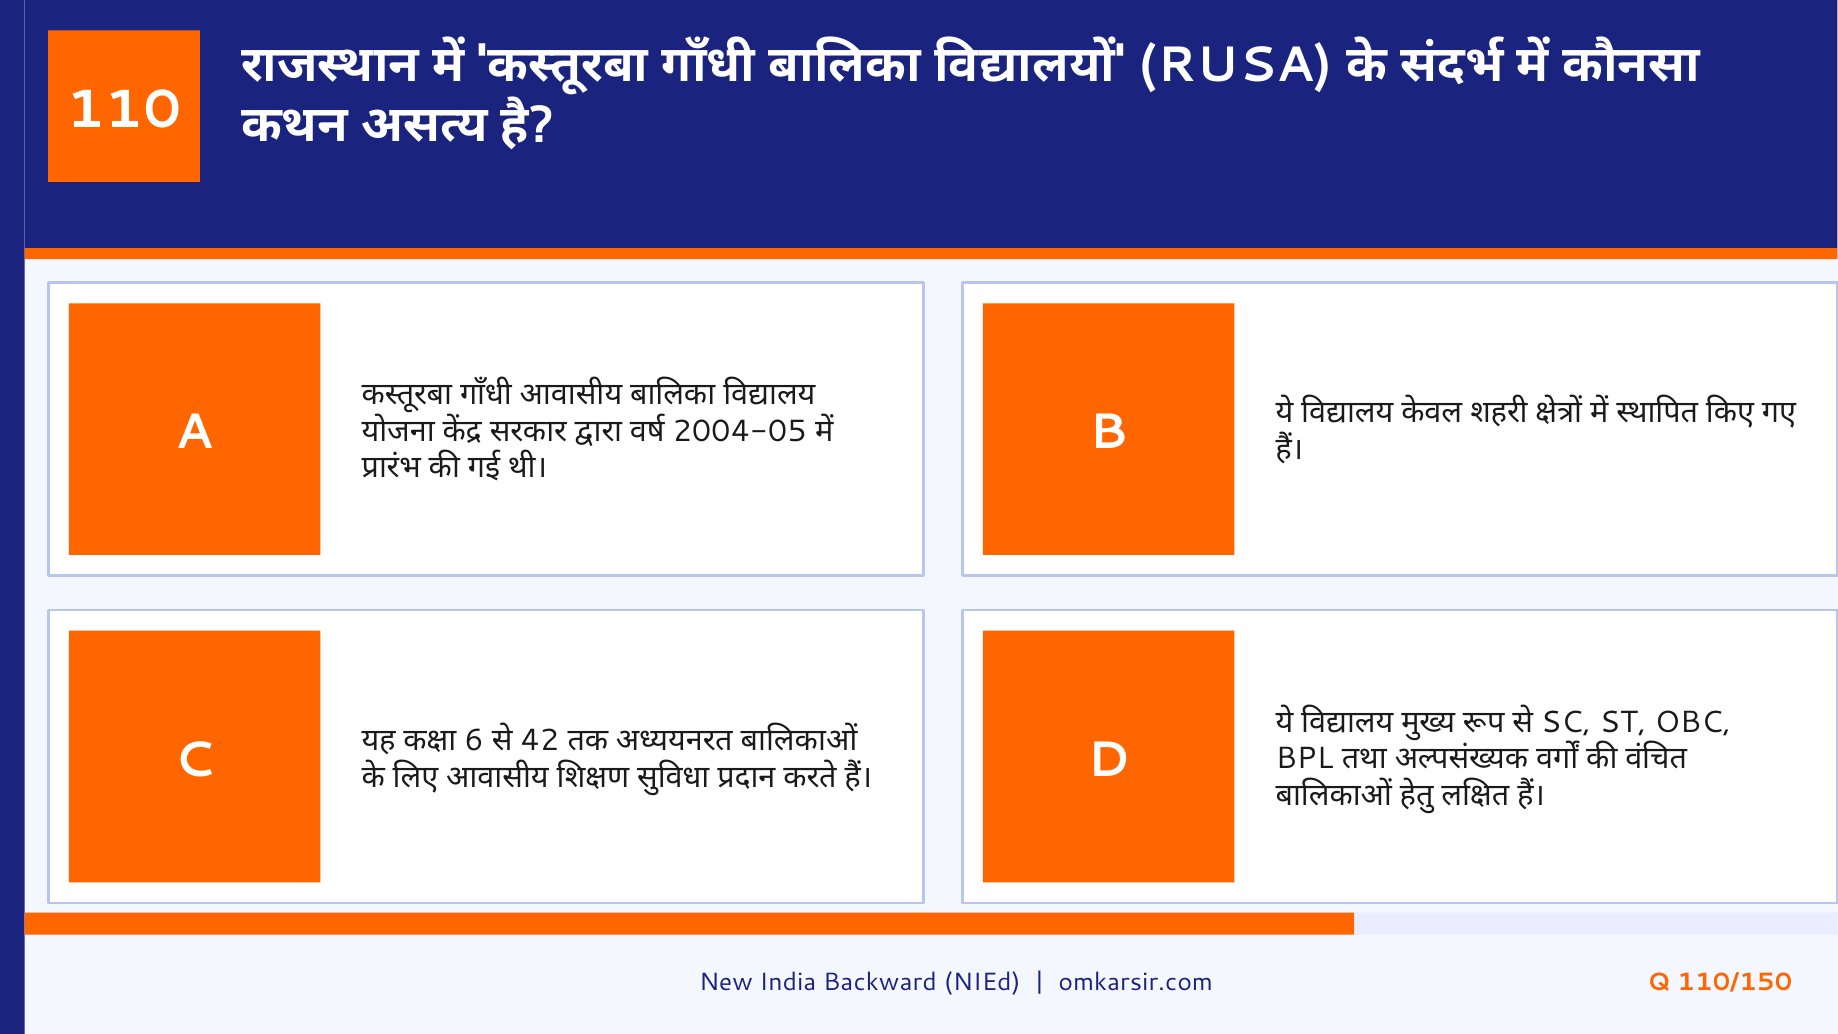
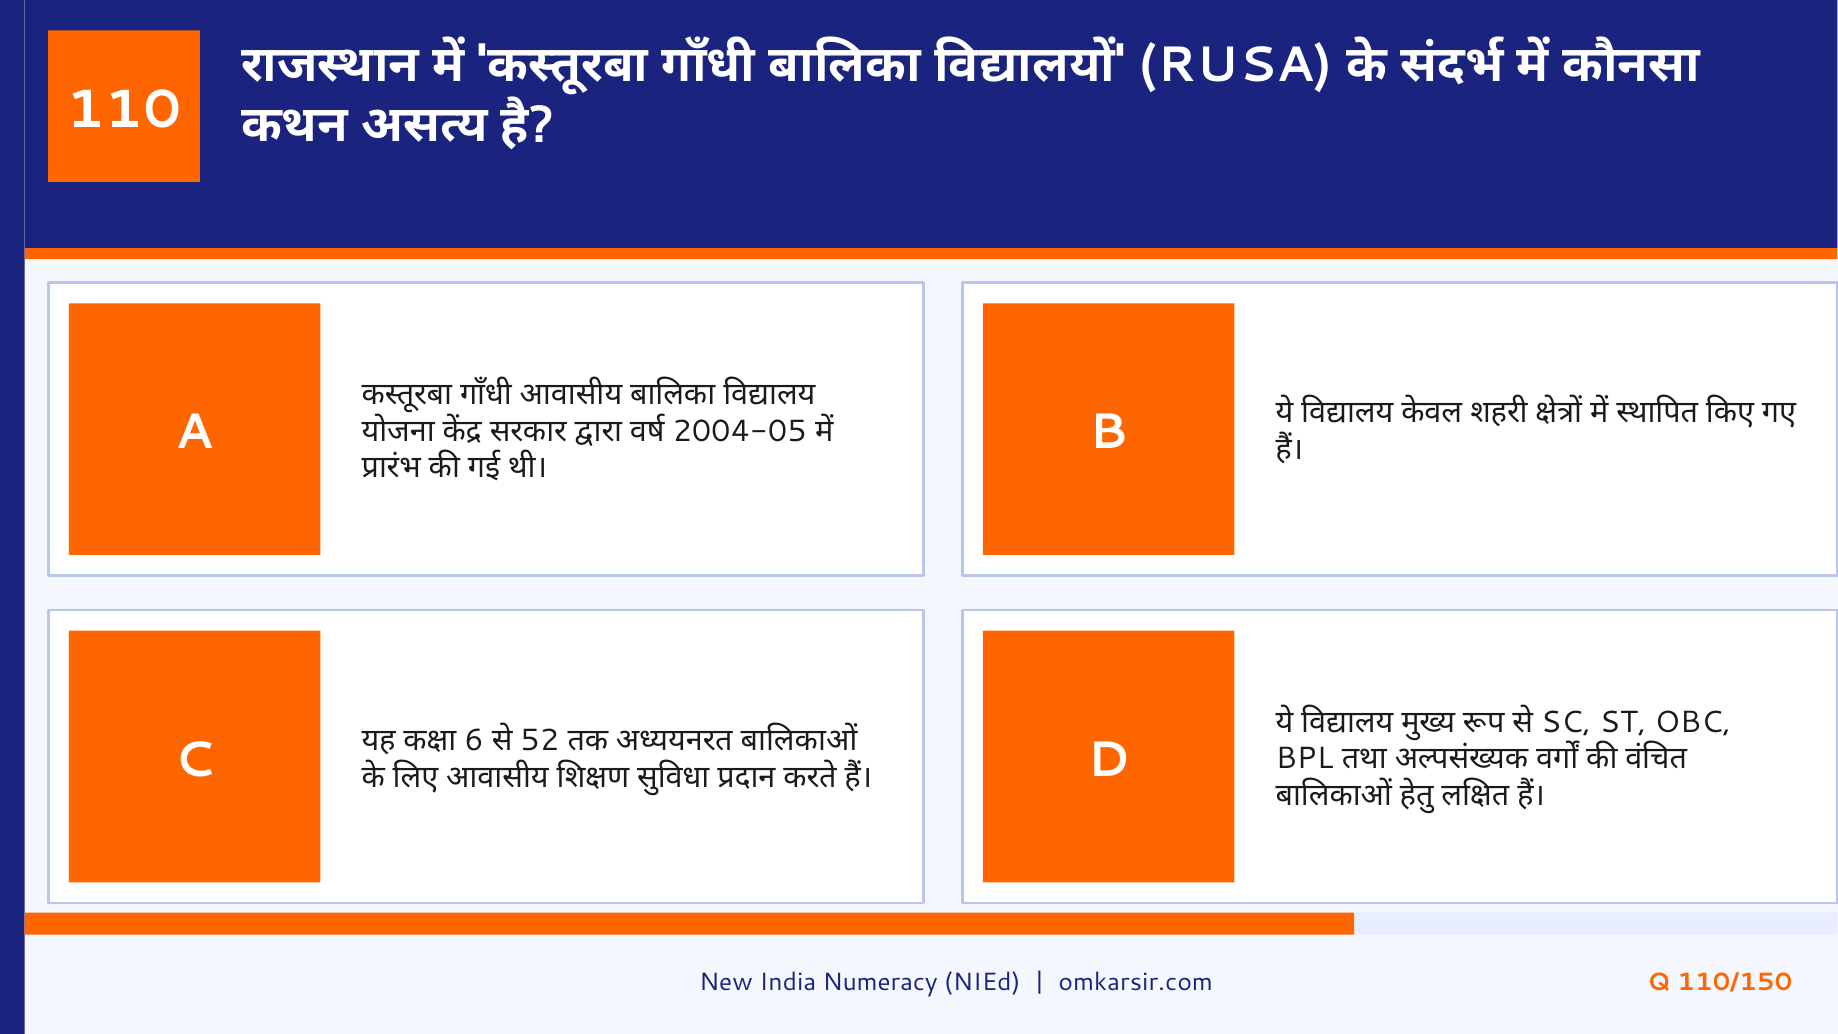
42: 42 -> 52 (540, 740)
Backward: Backward -> Numeracy (880, 982)
